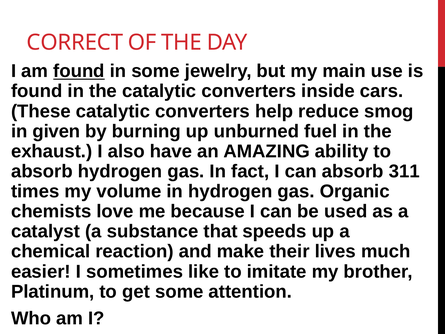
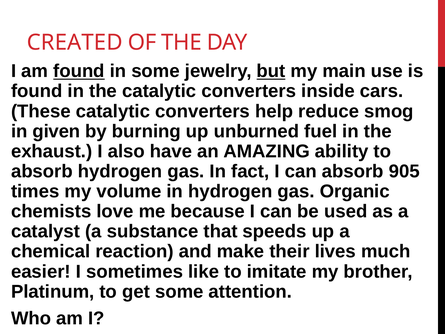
CORRECT: CORRECT -> CREATED (75, 42)
but underline: none -> present (271, 71)
311: 311 -> 905 (404, 171)
